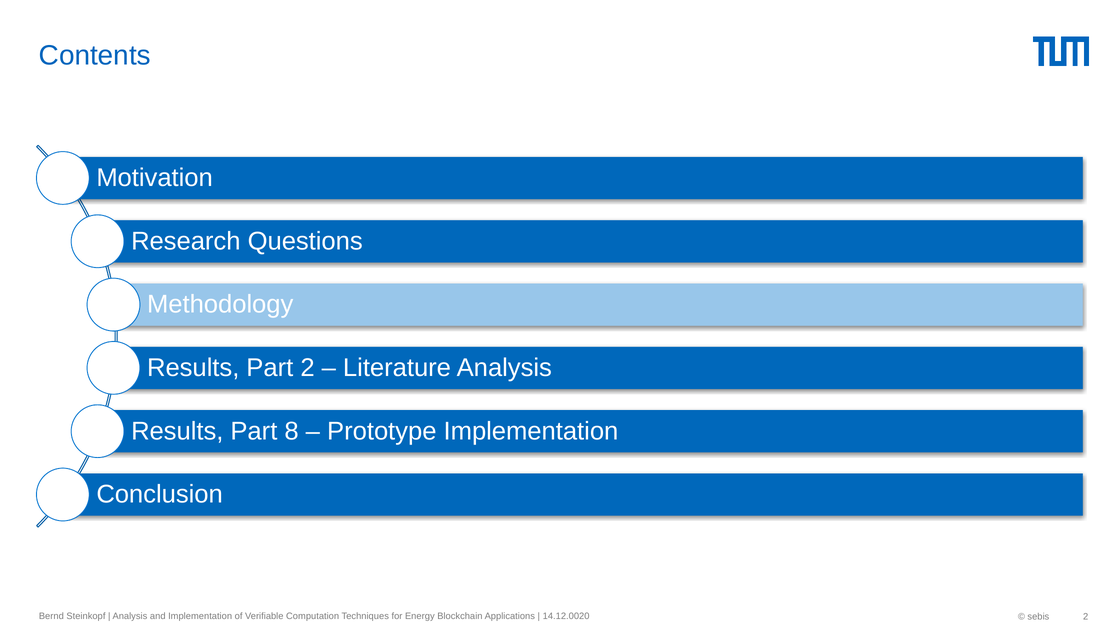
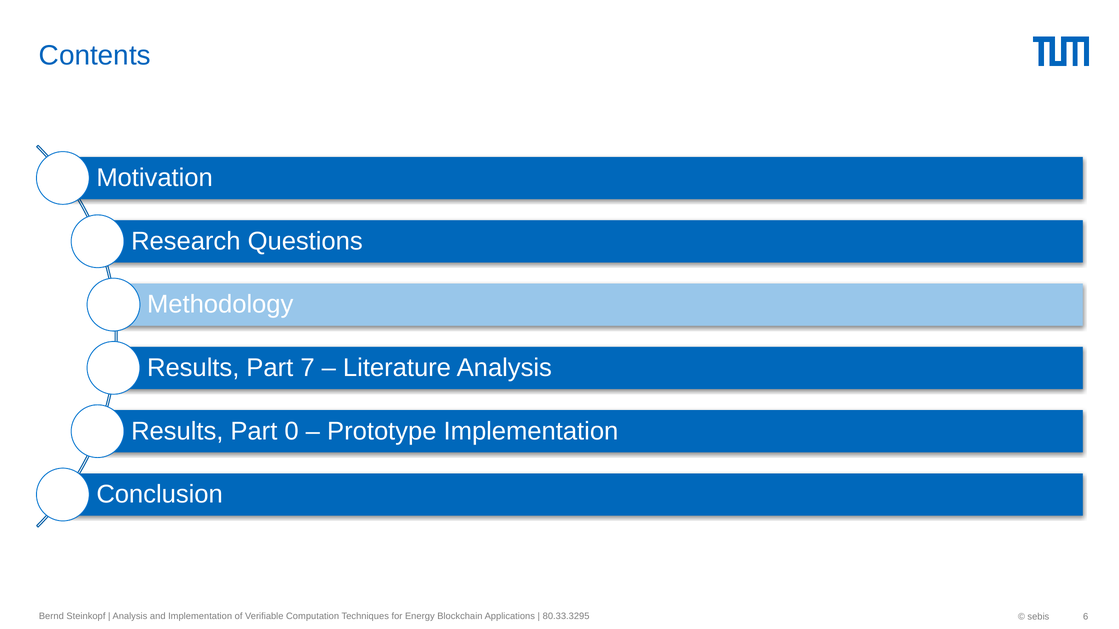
Part 2: 2 -> 7 (308, 368)
8: 8 -> 0 (292, 431)
14.12.0020: 14.12.0020 -> 80.33.3295 (566, 617)
sebis 2: 2 -> 6 (1086, 617)
